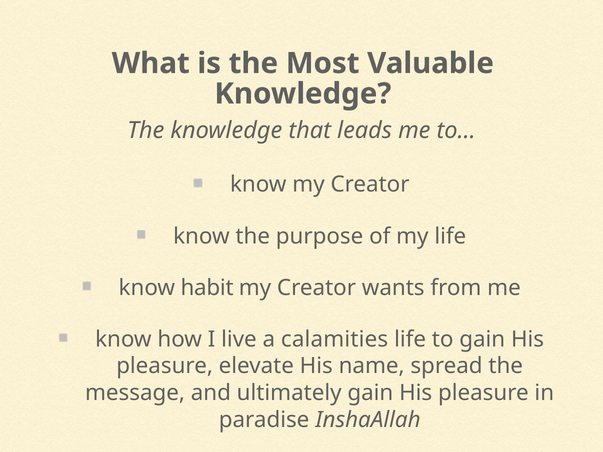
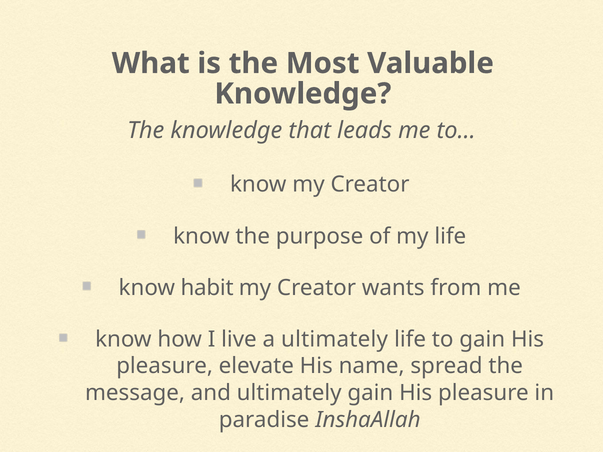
a calamities: calamities -> ultimately (335, 339)
